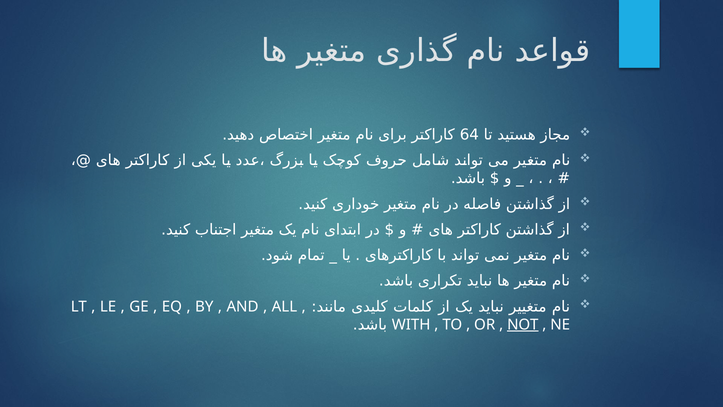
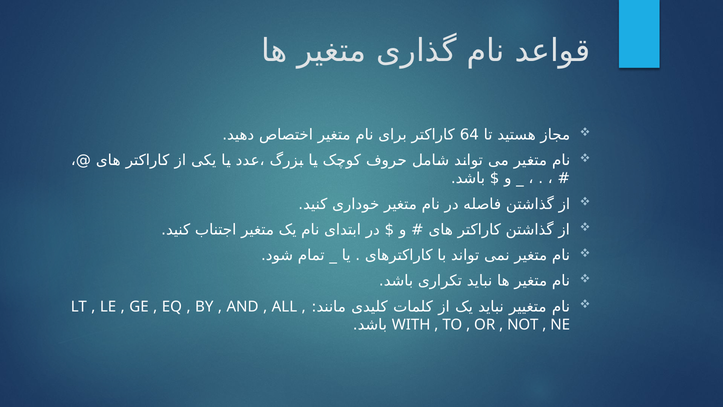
NOT underline: present -> none (523, 324)
